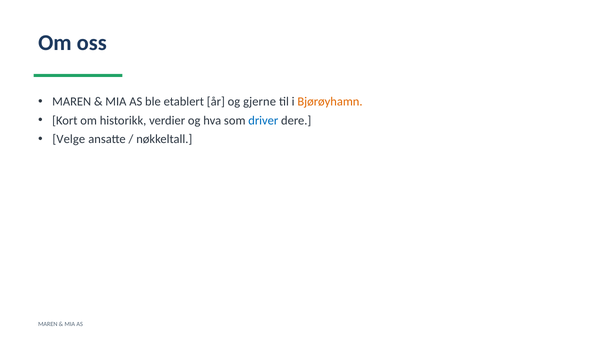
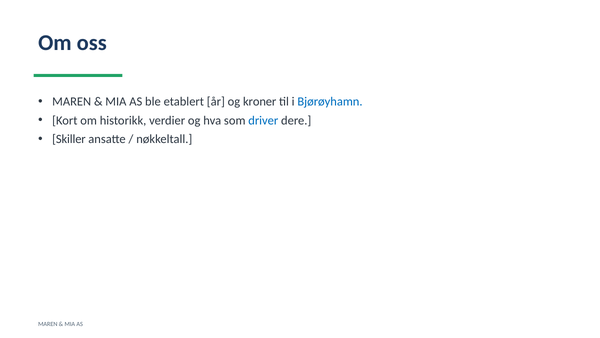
gjerne: gjerne -> kroner (260, 102)
Bjørøyhamn colour: orange -> blue (330, 102)
Velge: Velge -> Skiller (69, 139)
